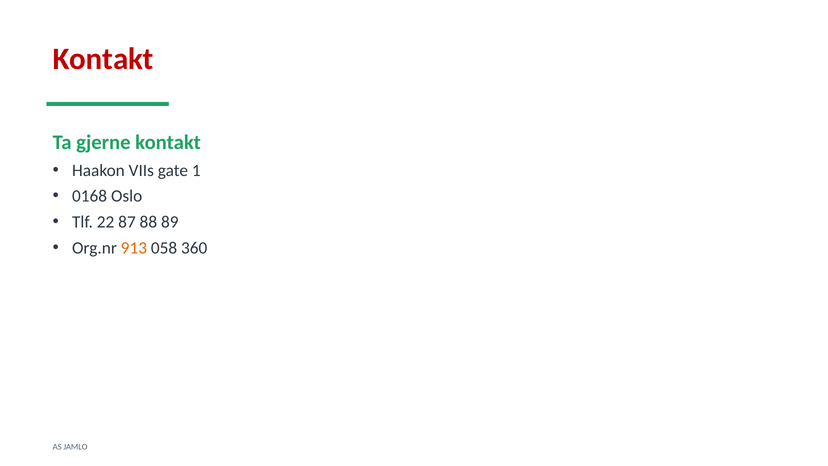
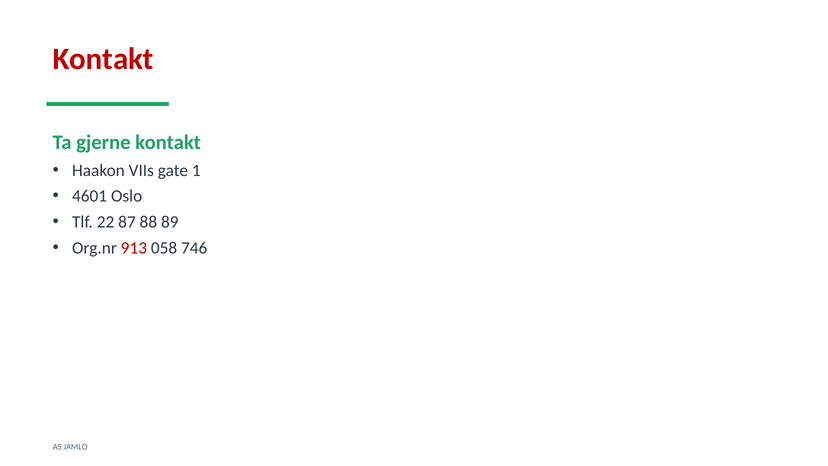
0168: 0168 -> 4601 (90, 196)
913 colour: orange -> red (134, 248)
360: 360 -> 746 (194, 248)
